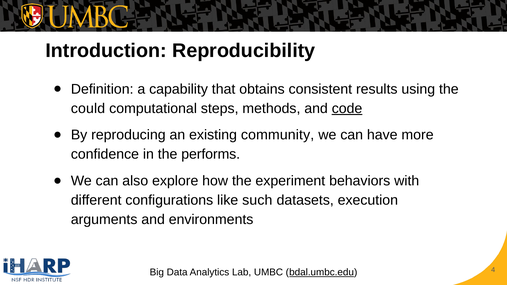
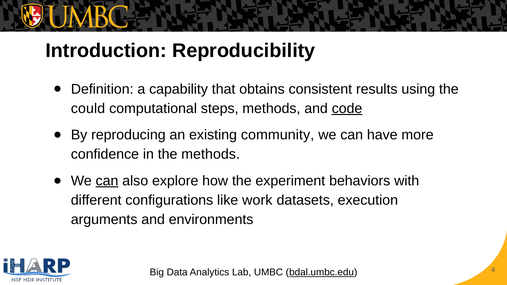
the performs: performs -> methods (211, 154)
can underline: none -> present (107, 181)
such: such -> work (257, 200)
